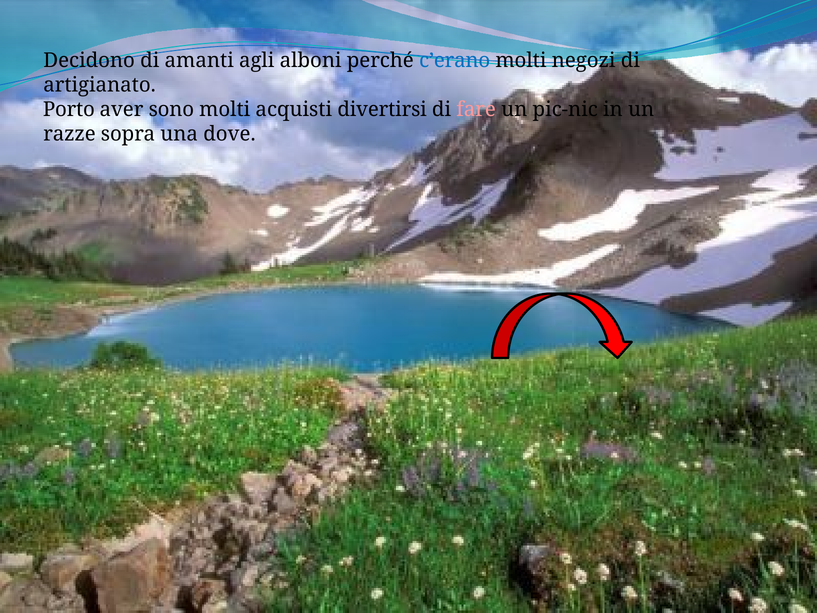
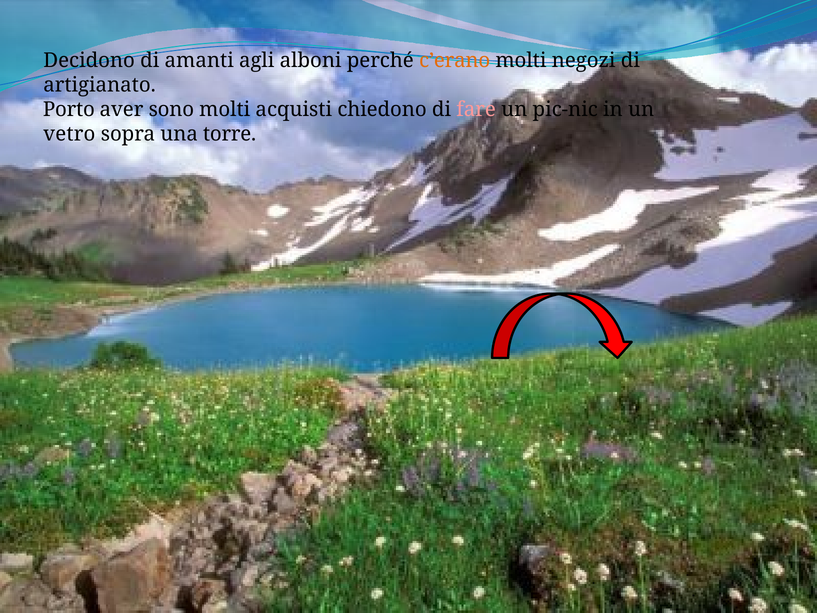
c’erano colour: blue -> orange (455, 60)
divertirsi: divertirsi -> chiedono (382, 109)
razze: razze -> vetro (69, 134)
dove: dove -> torre (230, 134)
